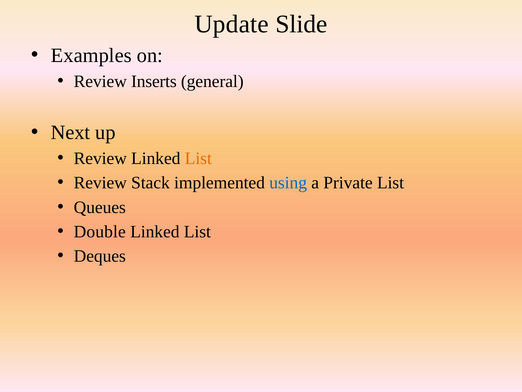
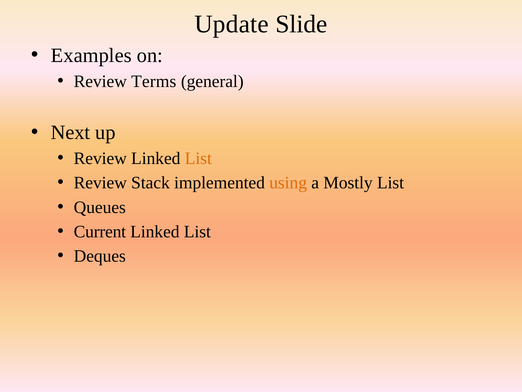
Inserts: Inserts -> Terms (154, 81)
using colour: blue -> orange (288, 183)
Private: Private -> Mostly (348, 183)
Double: Double -> Current (100, 231)
